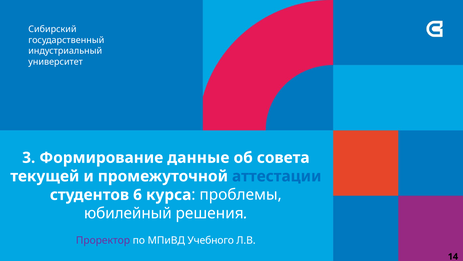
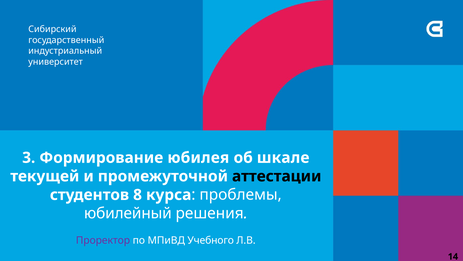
данные: данные -> юбилея (198, 157)
совета: совета -> шкале (283, 157)
аттестации colour: blue -> black (277, 176)
6: 6 -> 8 (138, 194)
